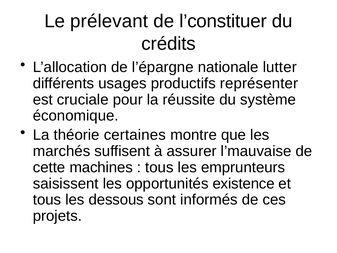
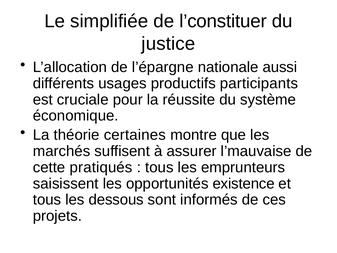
prélevant: prélevant -> simplifiée (109, 21)
crédits: crédits -> justice (168, 44)
lutter: lutter -> aussi (280, 67)
représenter: représenter -> participants (259, 83)
machines: machines -> pratiqués (101, 167)
